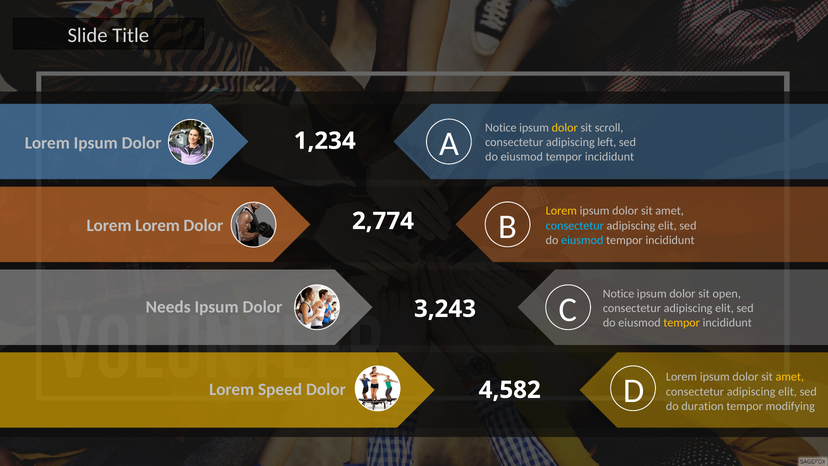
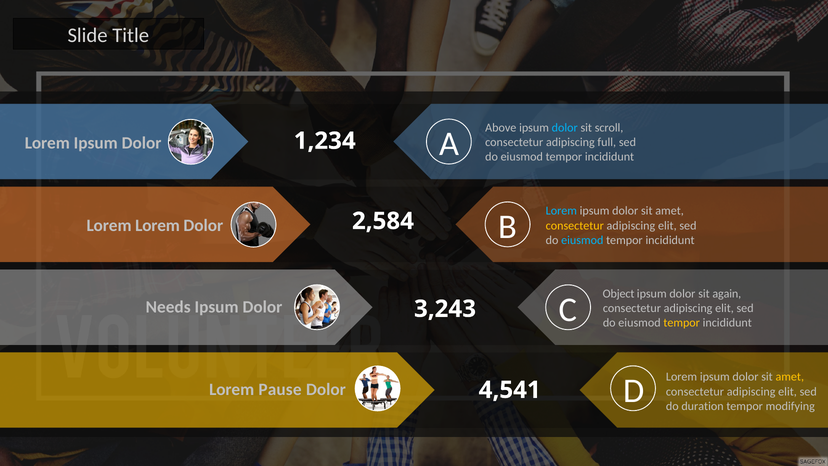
Notice: Notice -> Above (501, 128)
dolor colour: yellow -> light blue (565, 128)
left: left -> full (607, 142)
Lorem colour: yellow -> light blue (561, 211)
2,774: 2,774 -> 2,584 (383, 221)
consectetur colour: light blue -> yellow (575, 225)
Notice: Notice -> Object (619, 294)
open: open -> again (727, 294)
Speed: Speed -> Pause (280, 389)
4,582: 4,582 -> 4,541 (510, 390)
